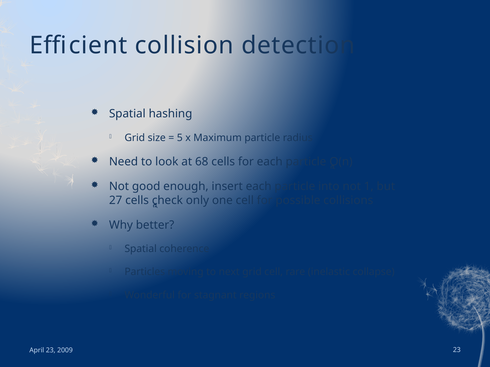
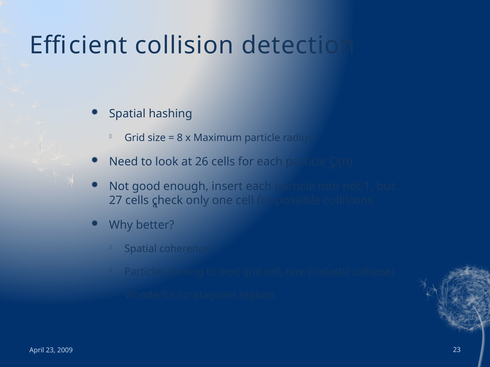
5: 5 -> 8 (180, 138)
68: 68 -> 26 (202, 162)
